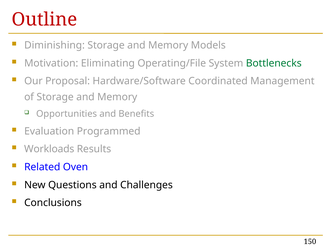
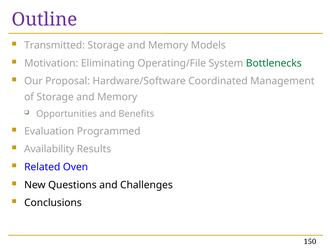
Outline colour: red -> purple (44, 20)
Diminishing: Diminishing -> Transmitted (55, 45)
Workloads: Workloads -> Availability (49, 149)
